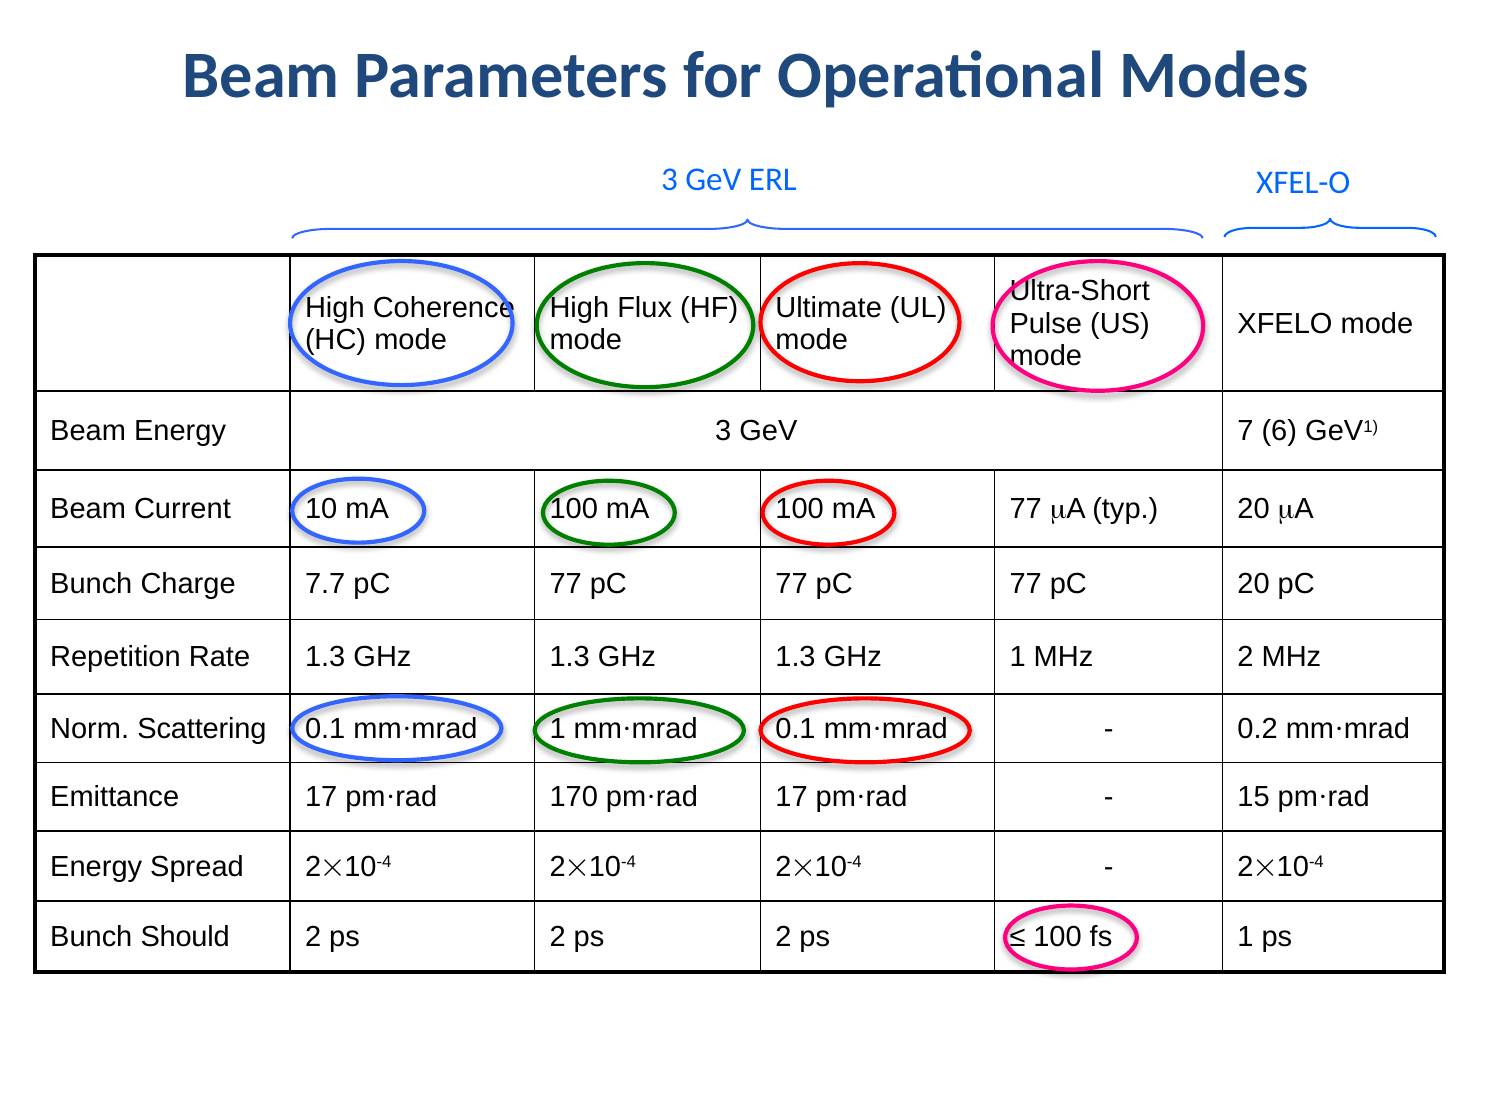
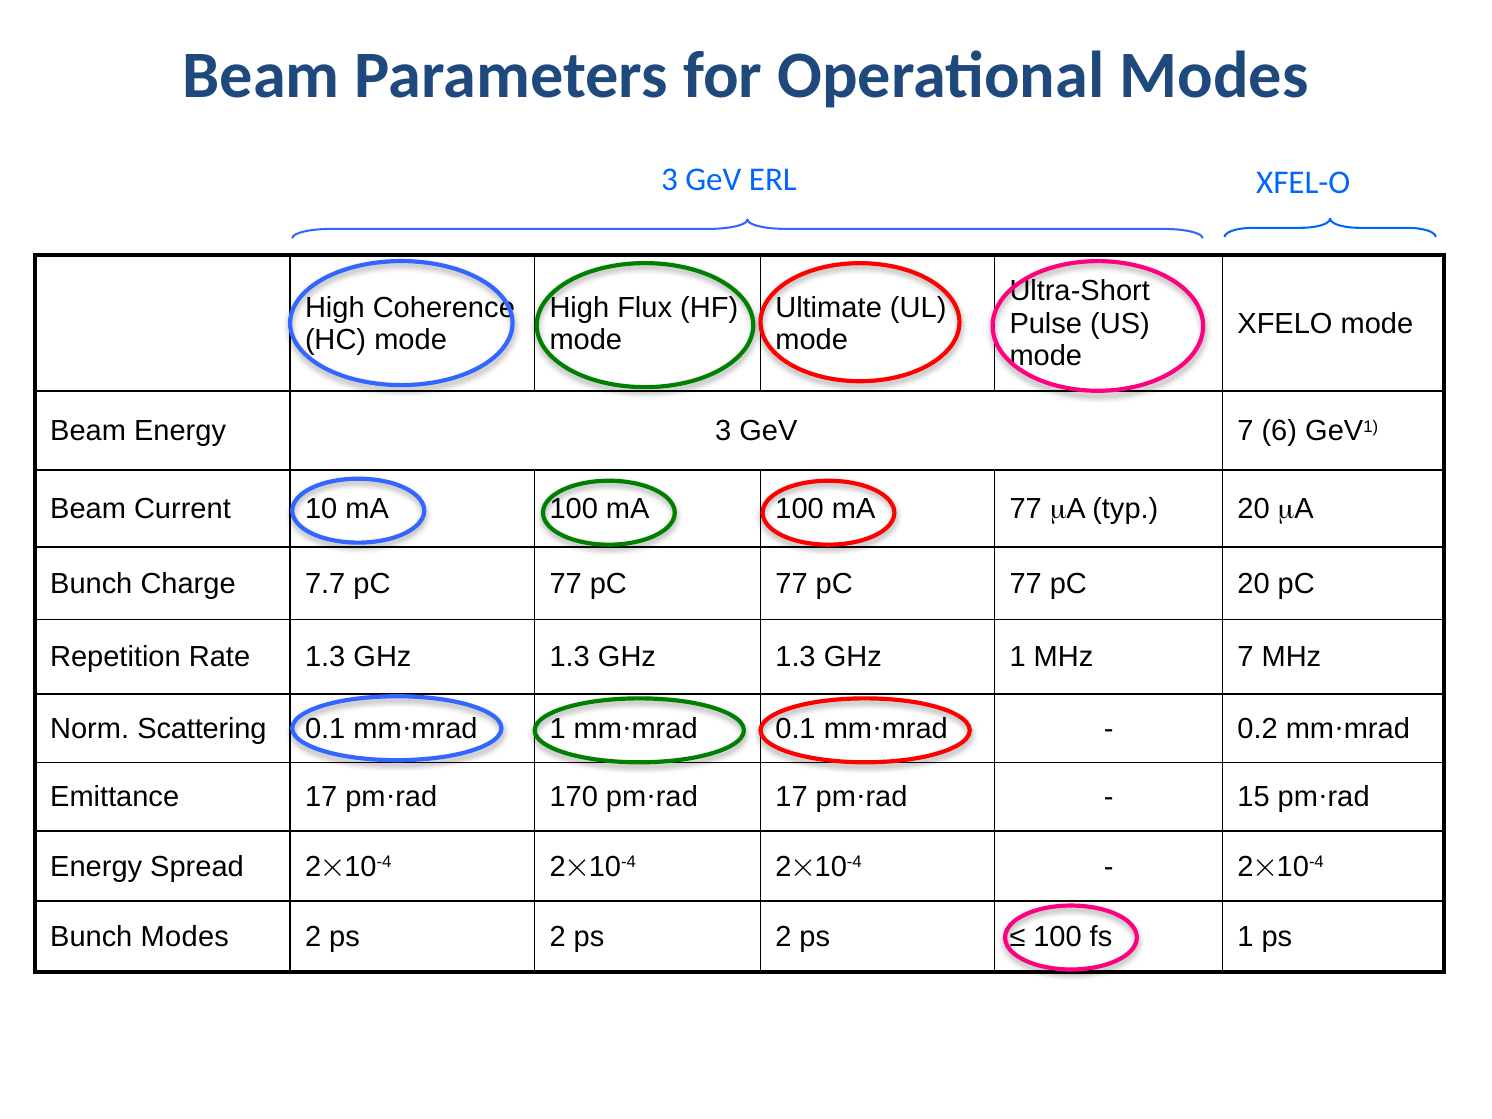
MHz 2: 2 -> 7 (1245, 657)
Bunch Should: Should -> Modes (185, 937)
